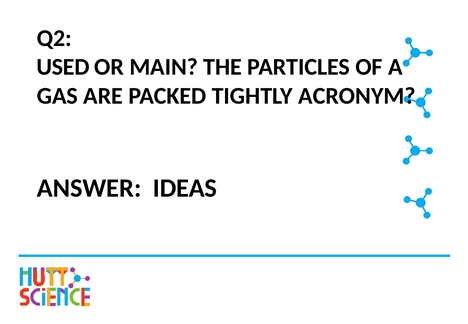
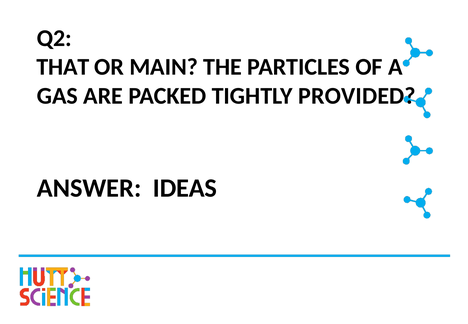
USED: USED -> THAT (63, 67)
ACRONYM: ACRONYM -> PROVIDED (357, 96)
